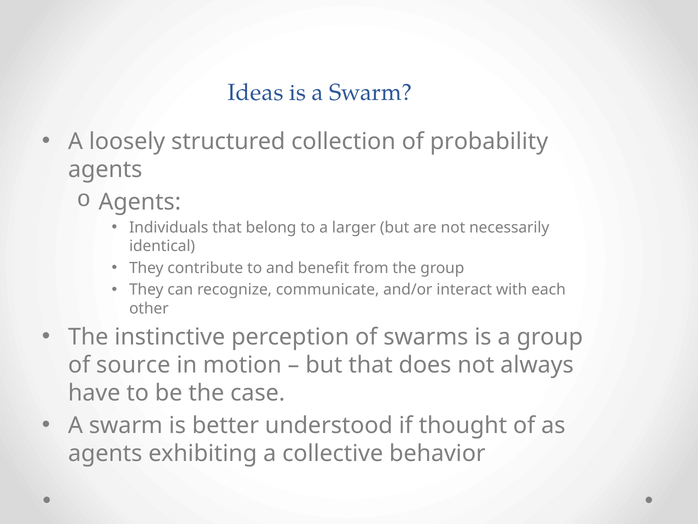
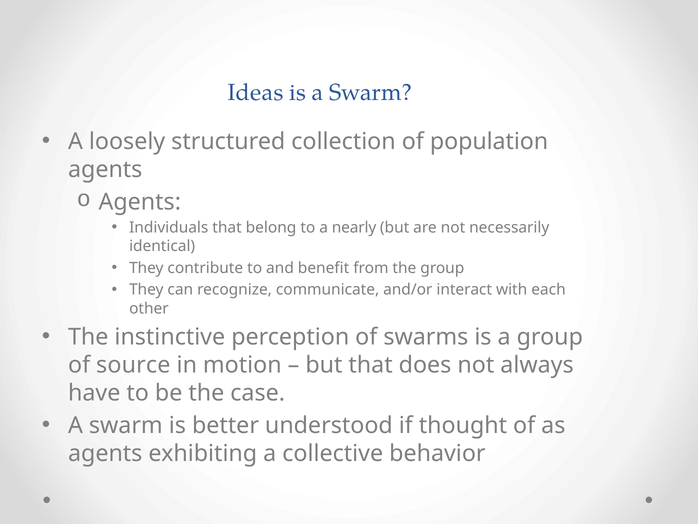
probability: probability -> population (489, 141)
larger: larger -> nearly (354, 228)
